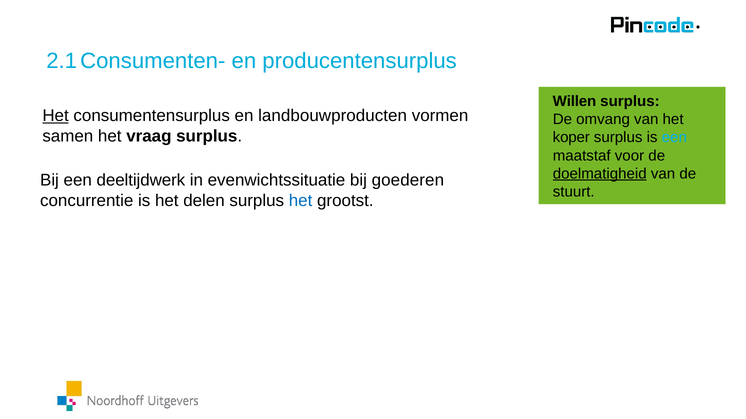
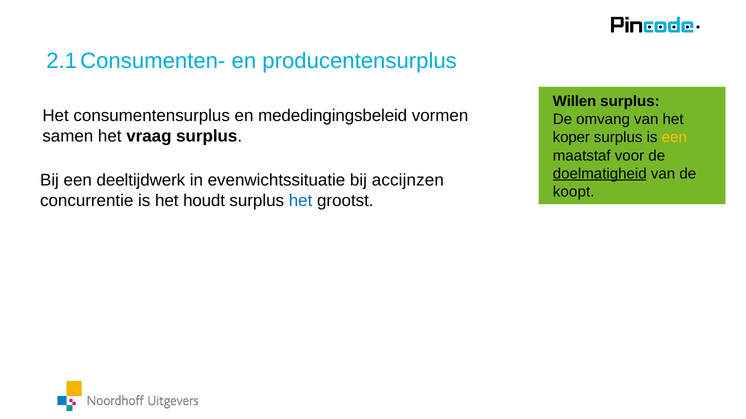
Het underline: present -> none (56, 116)
landbouwproducten: landbouwproducten -> mededingingsbeleid (333, 116)
een colour: light blue -> yellow (674, 138)
goederen: goederen -> accijnzen (408, 181)
stuurt: stuurt -> koopt (574, 192)
delen: delen -> houdt (204, 201)
